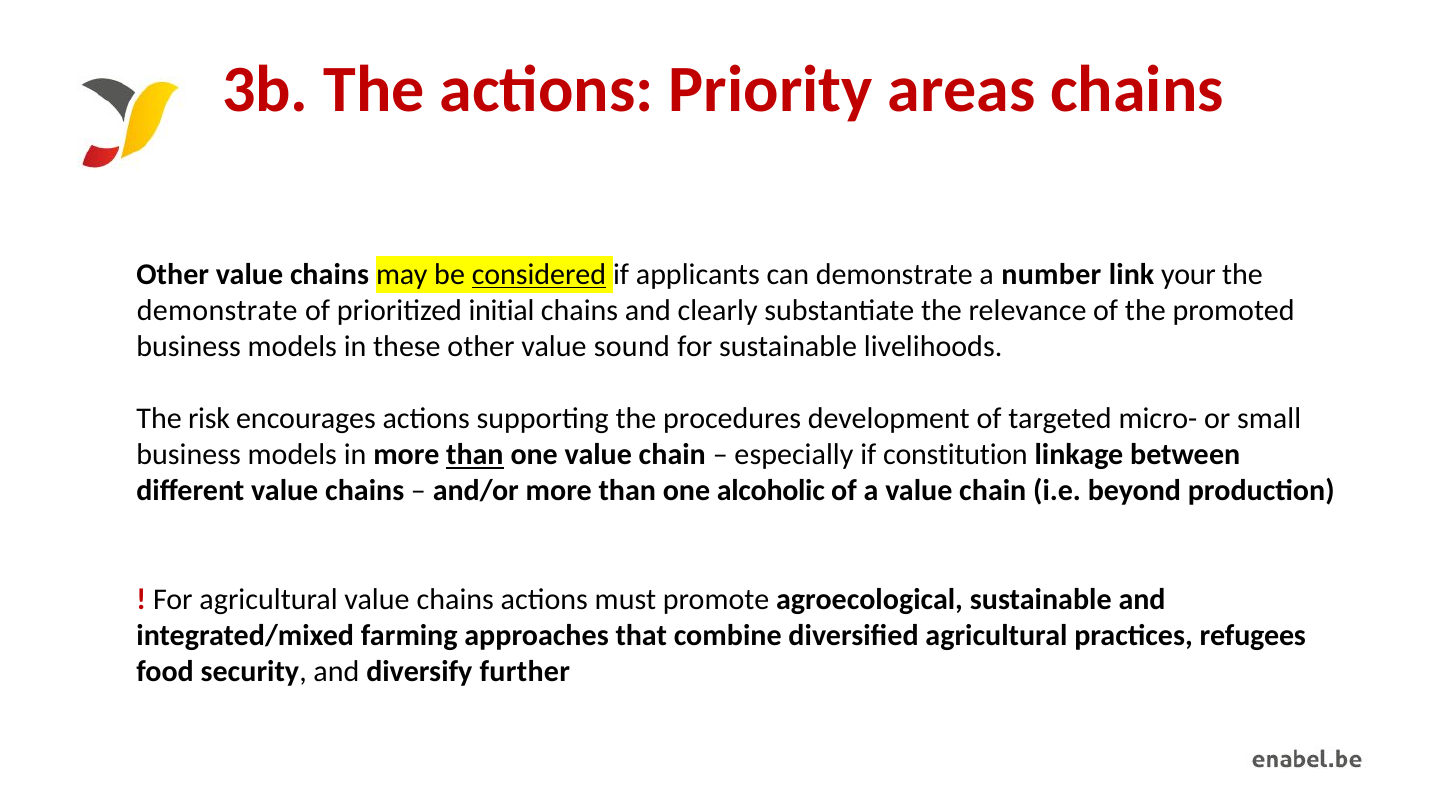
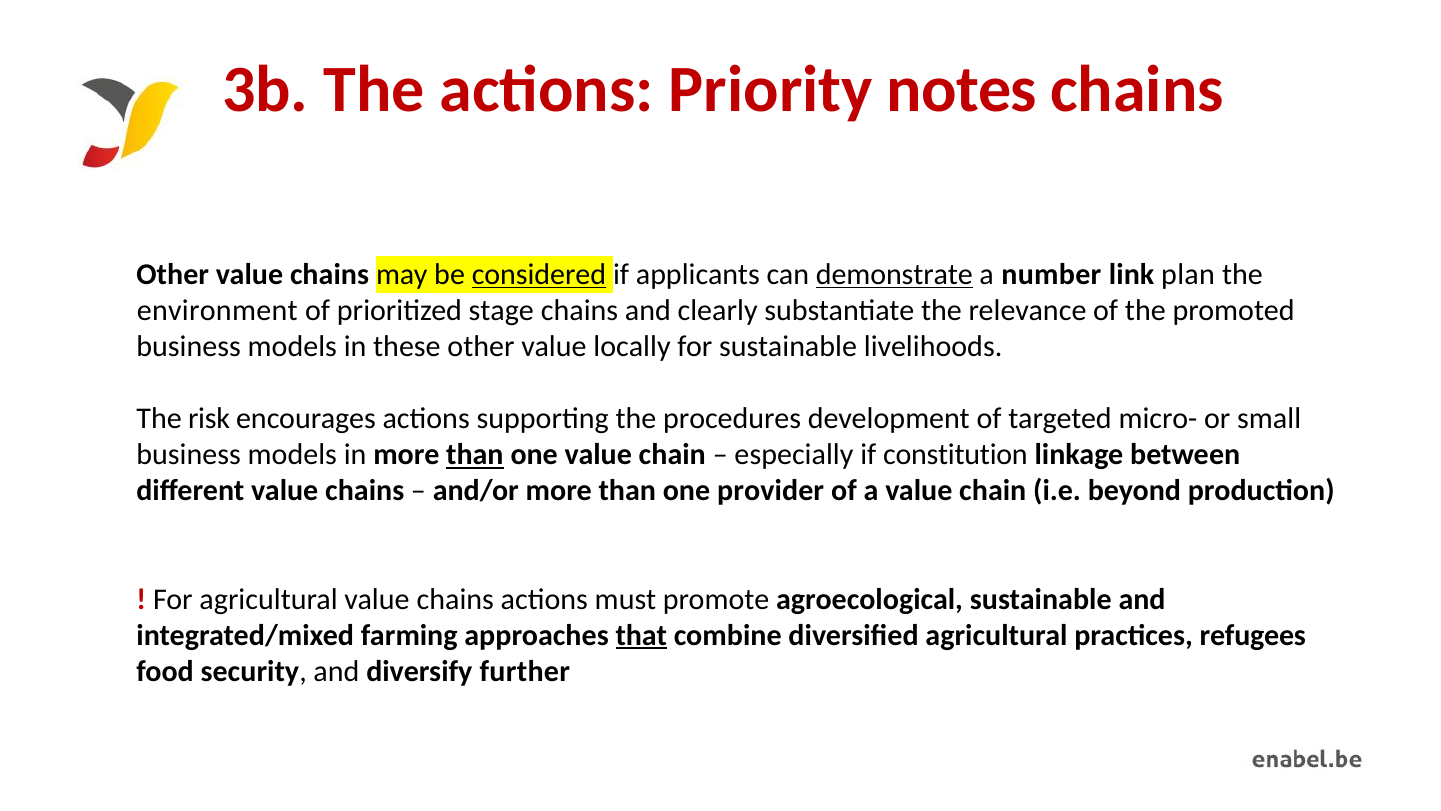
areas: areas -> notes (962, 89)
demonstrate underline: none -> present (894, 274)
your: your -> plan (1188, 274)
demonstrate: demonstrate -> environment (217, 311)
initial: initial -> stage (501, 311)
sound: sound -> locally (632, 347)
alcoholic: alcoholic -> provider (771, 491)
that underline: none -> present (641, 635)
